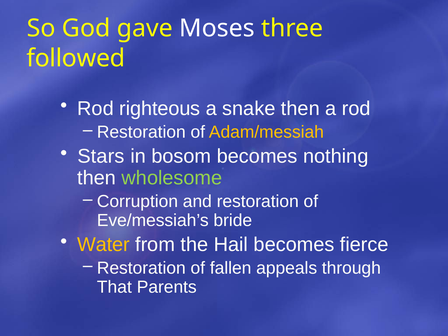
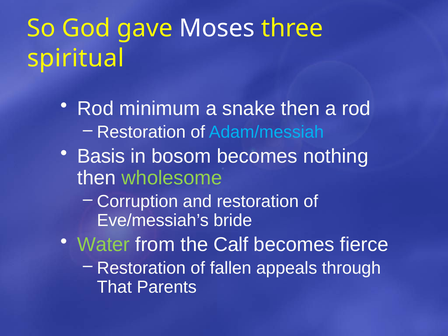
followed: followed -> spiritual (76, 58)
righteous: righteous -> minimum (160, 108)
Adam/messiah colour: yellow -> light blue (266, 132)
Stars: Stars -> Basis (101, 156)
Water colour: yellow -> light green (104, 244)
Hail: Hail -> Calf (231, 244)
